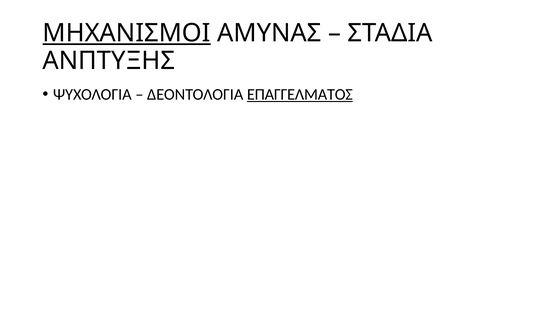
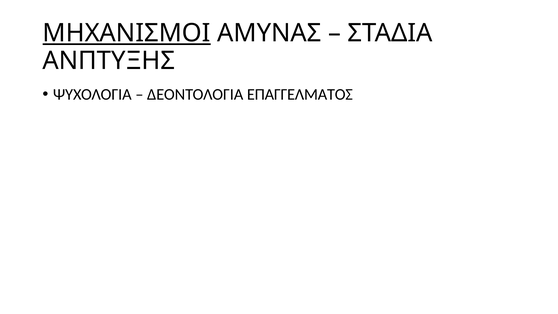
ΕΠΑΓΓΕΛΜΑΤΟΣ underline: present -> none (300, 94)
